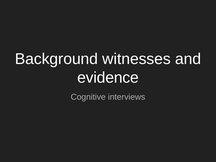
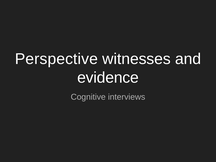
Background: Background -> Perspective (56, 59)
